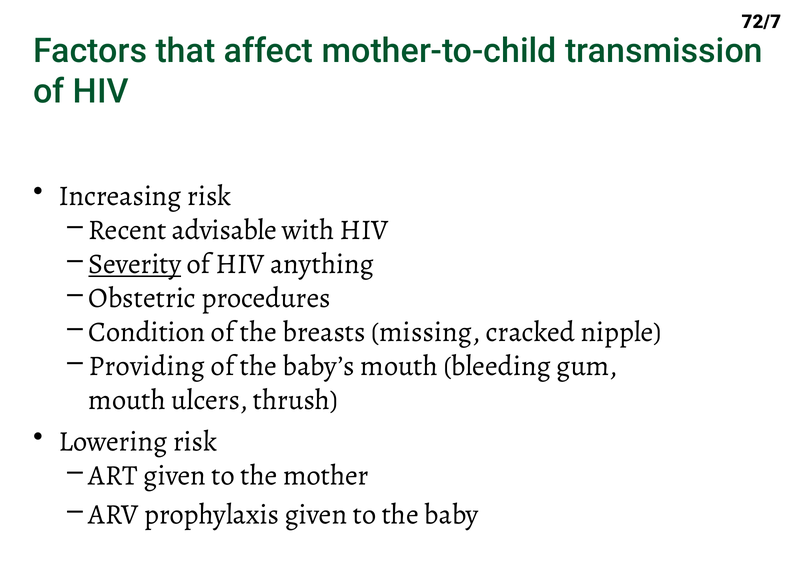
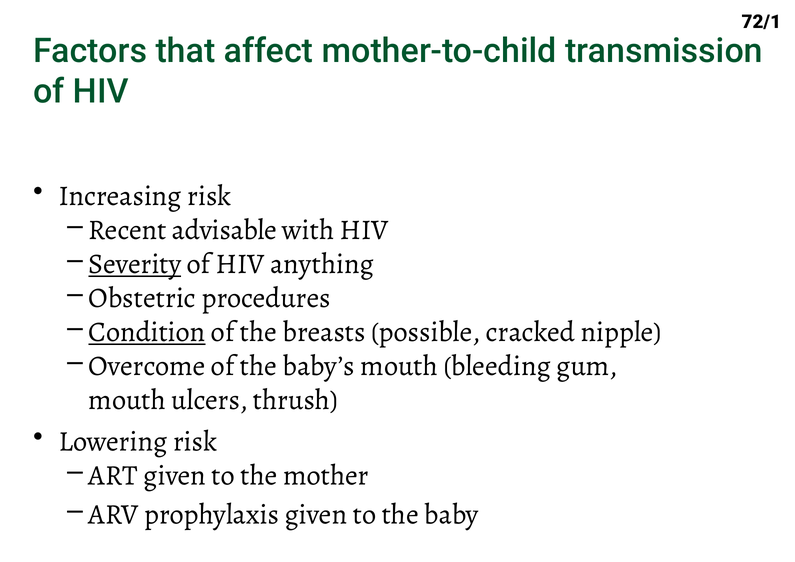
72/7: 72/7 -> 72/1 (761, 22)
Condition underline: none -> present (147, 332)
missing: missing -> possible (426, 332)
Providing: Providing -> Overcome (147, 366)
